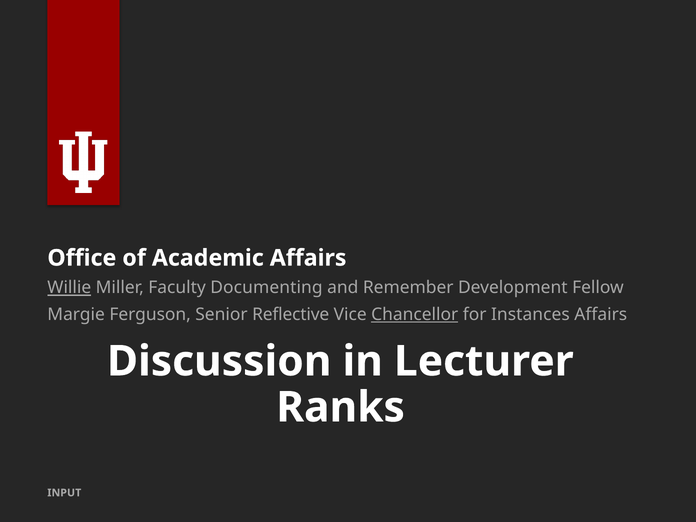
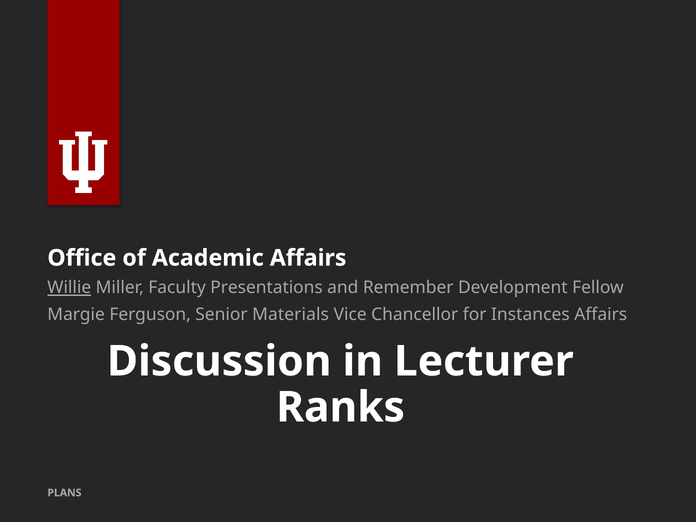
Documenting: Documenting -> Presentations (267, 288)
Reflective: Reflective -> Materials (291, 314)
Chancellor underline: present -> none (415, 314)
INPUT: INPUT -> PLANS (64, 493)
